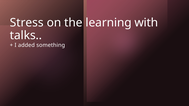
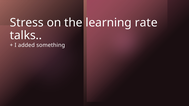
with: with -> rate (146, 23)
